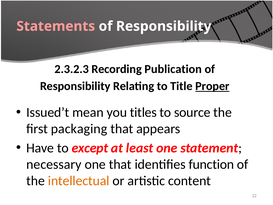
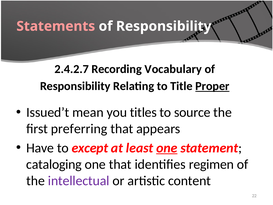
2.3.2.3: 2.3.2.3 -> 2.4.2.7 (72, 69)
Publication: Publication -> Vocabulary (173, 69)
packaging: packaging -> preferring (79, 129)
one underline: none -> present (167, 148)
necessary: necessary -> cataloging (54, 164)
function: function -> regimen (211, 164)
intellectual colour: orange -> purple (79, 181)
